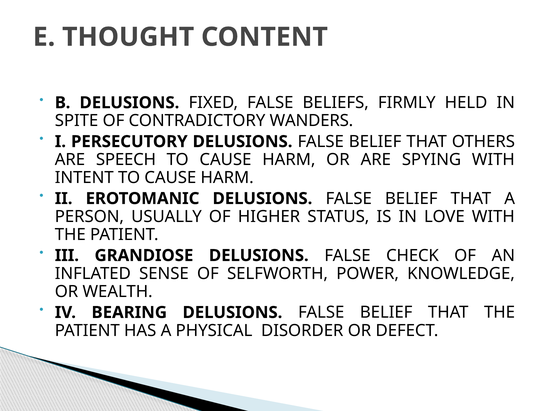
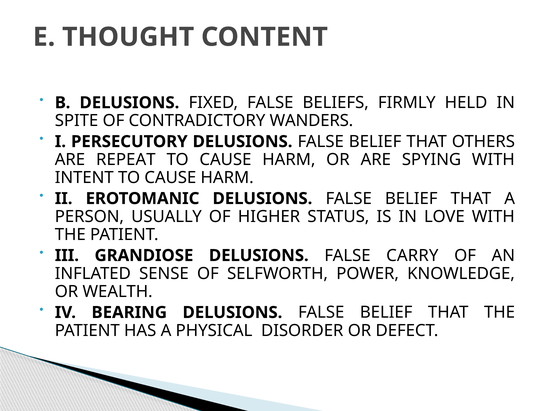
SPEECH: SPEECH -> REPEAT (126, 160)
CHECK: CHECK -> CARRY (412, 256)
